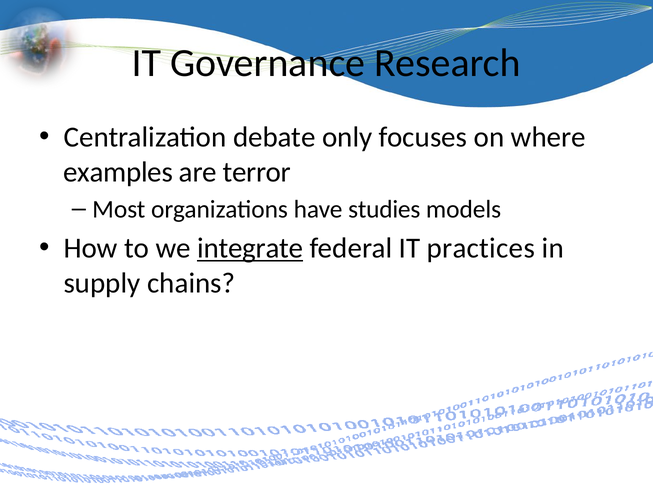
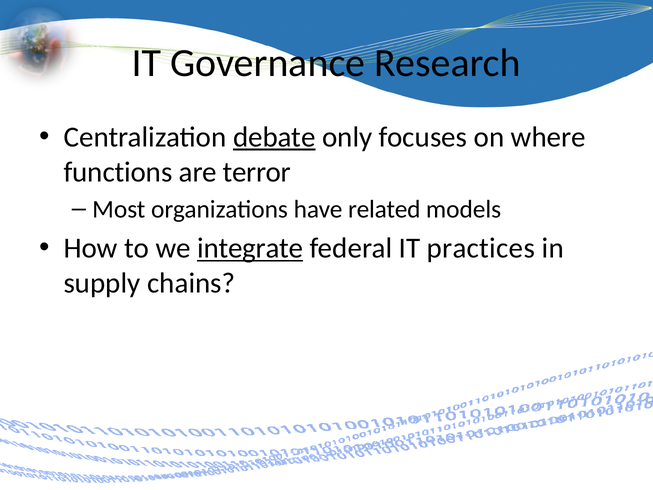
debate underline: none -> present (274, 137)
examples: examples -> functions (118, 172)
studies: studies -> related (384, 209)
